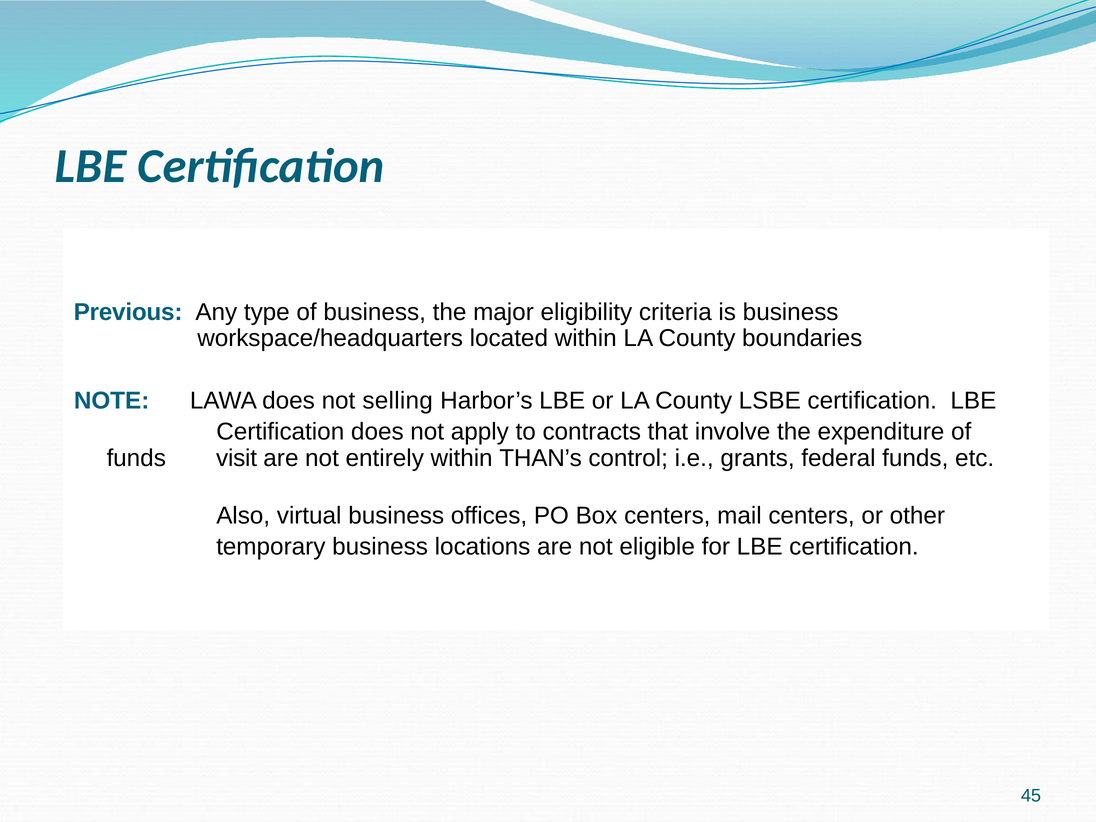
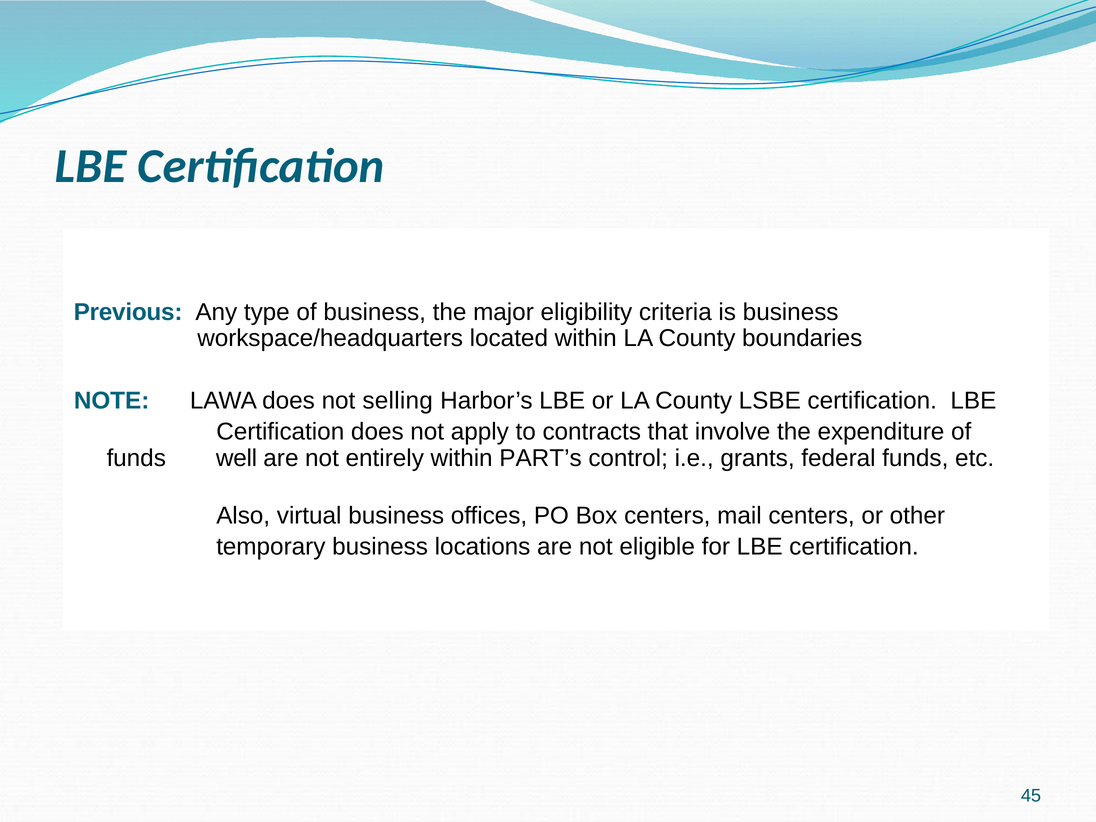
visit: visit -> well (237, 458)
THAN’s: THAN’s -> PART’s (541, 458)
